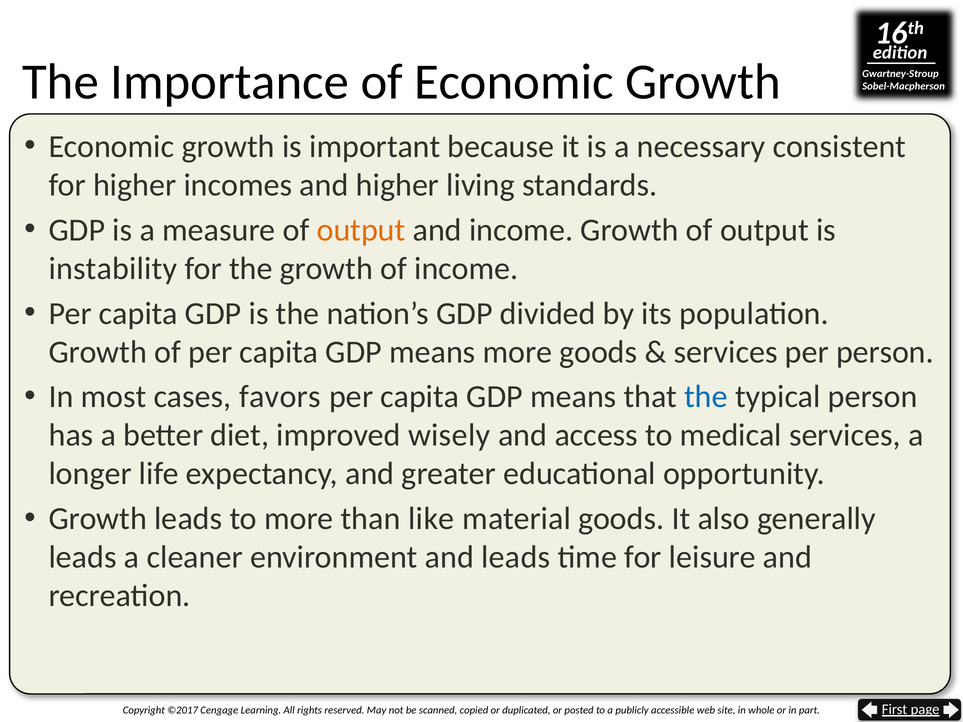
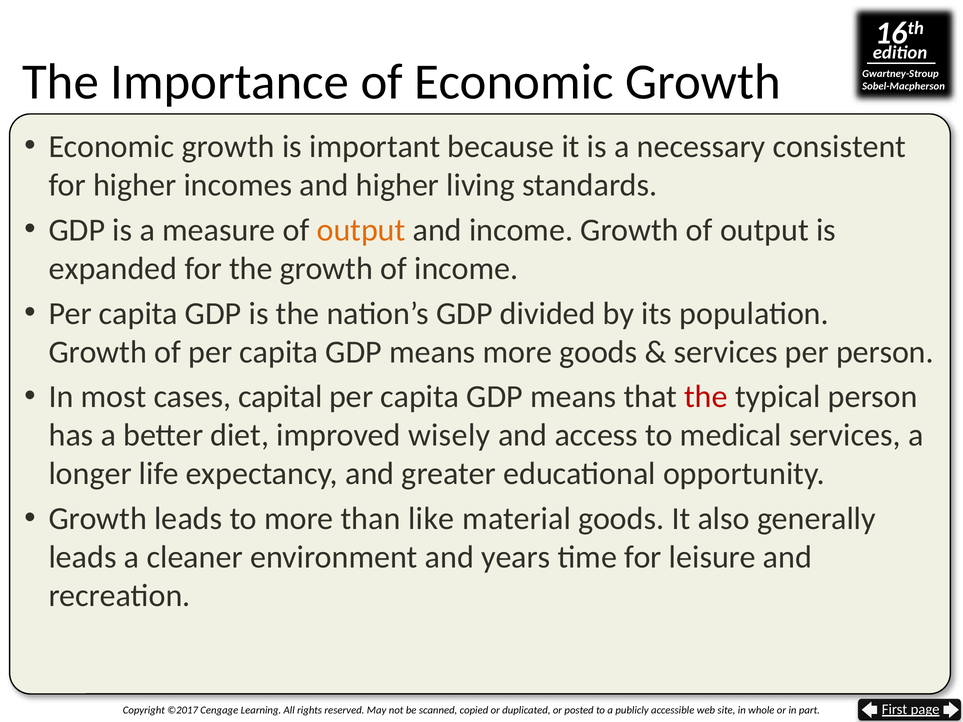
instability: instability -> expanded (113, 269)
favors: favors -> capital (280, 397)
the colour: blue -> red (706, 397)
and leads: leads -> years (516, 557)
